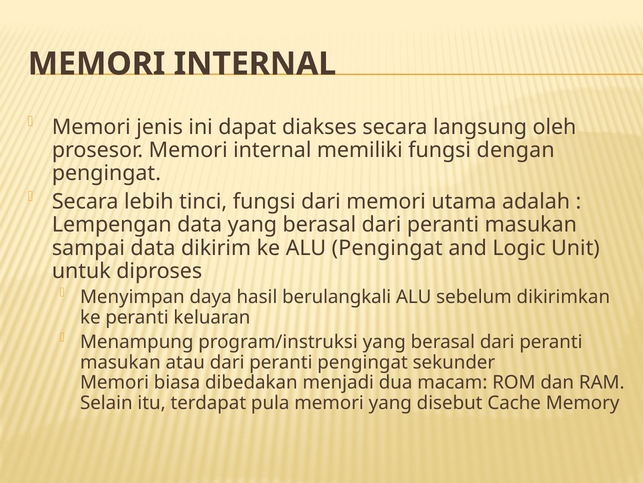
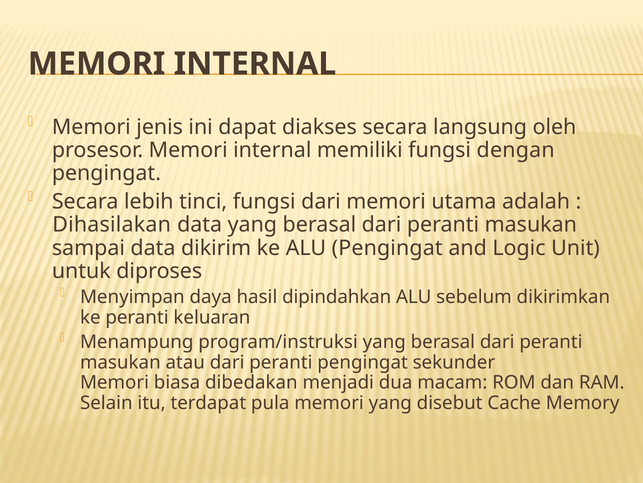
Lempengan: Lempengan -> Dihasilakan (112, 225)
berulangkali: berulangkali -> dipindahkan (337, 297)
